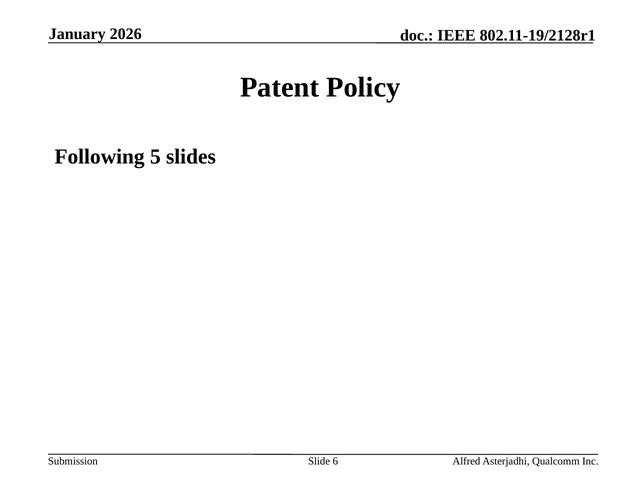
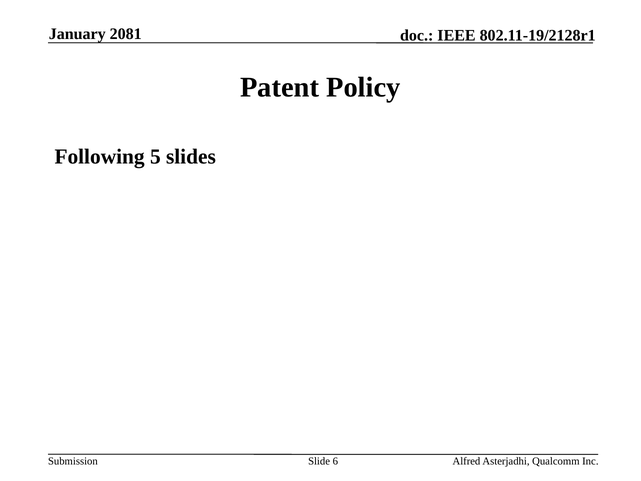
2026: 2026 -> 2081 (126, 34)
